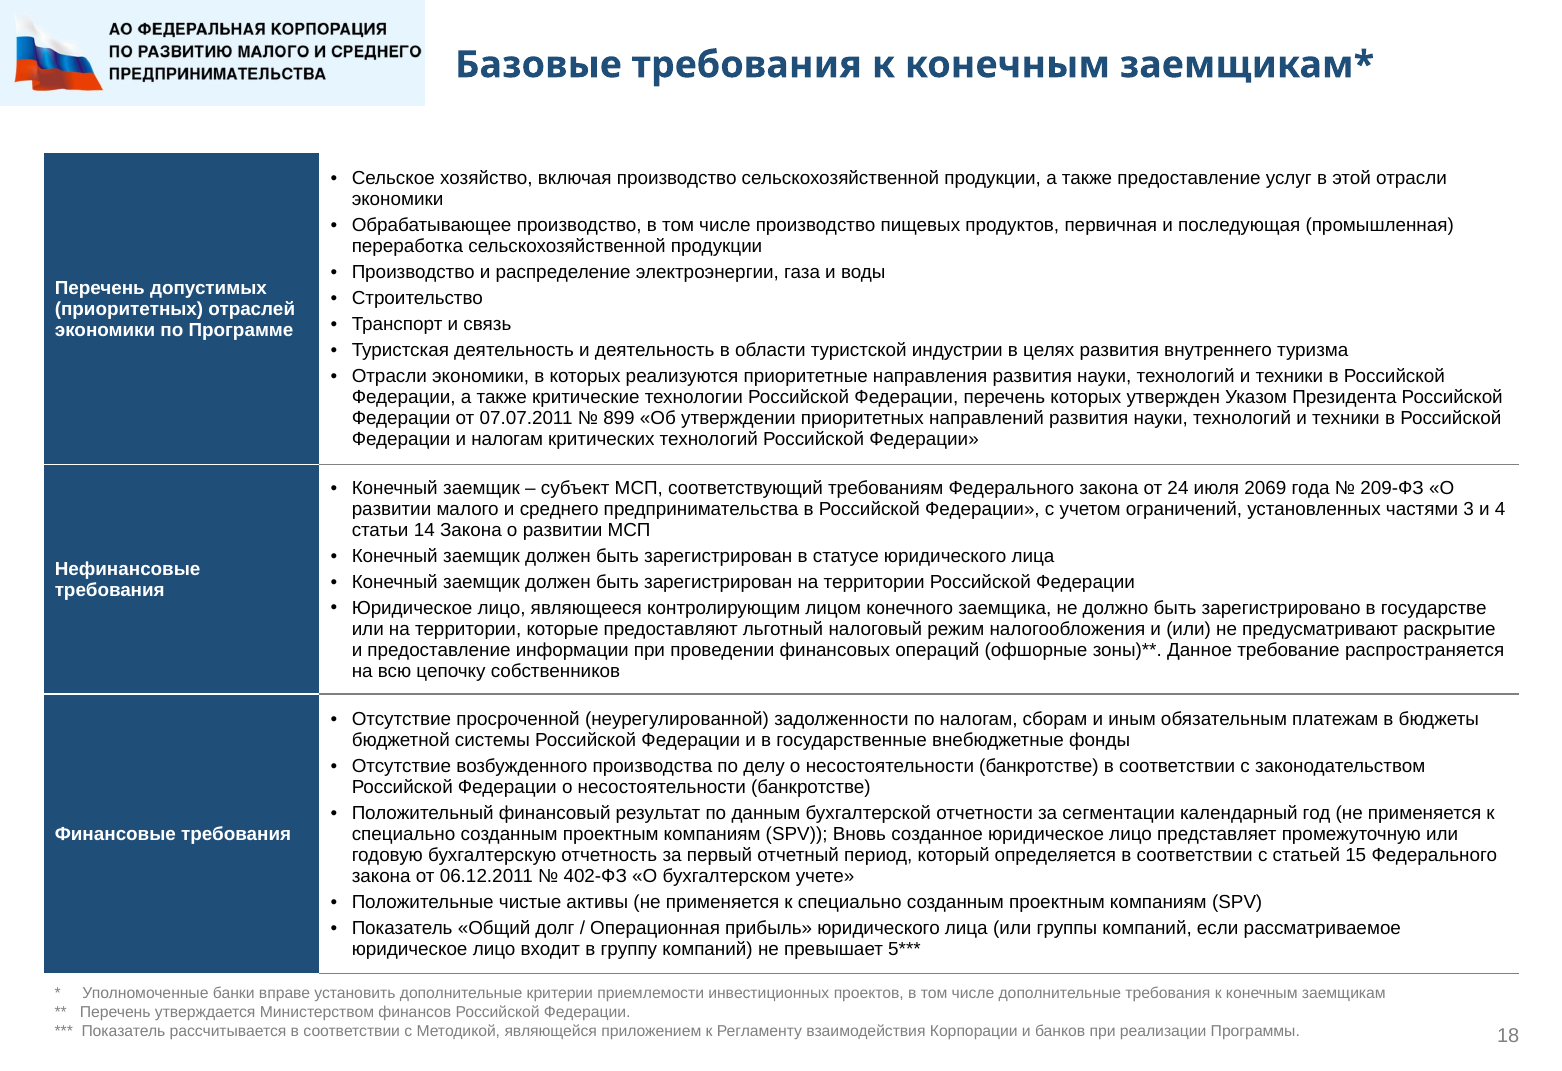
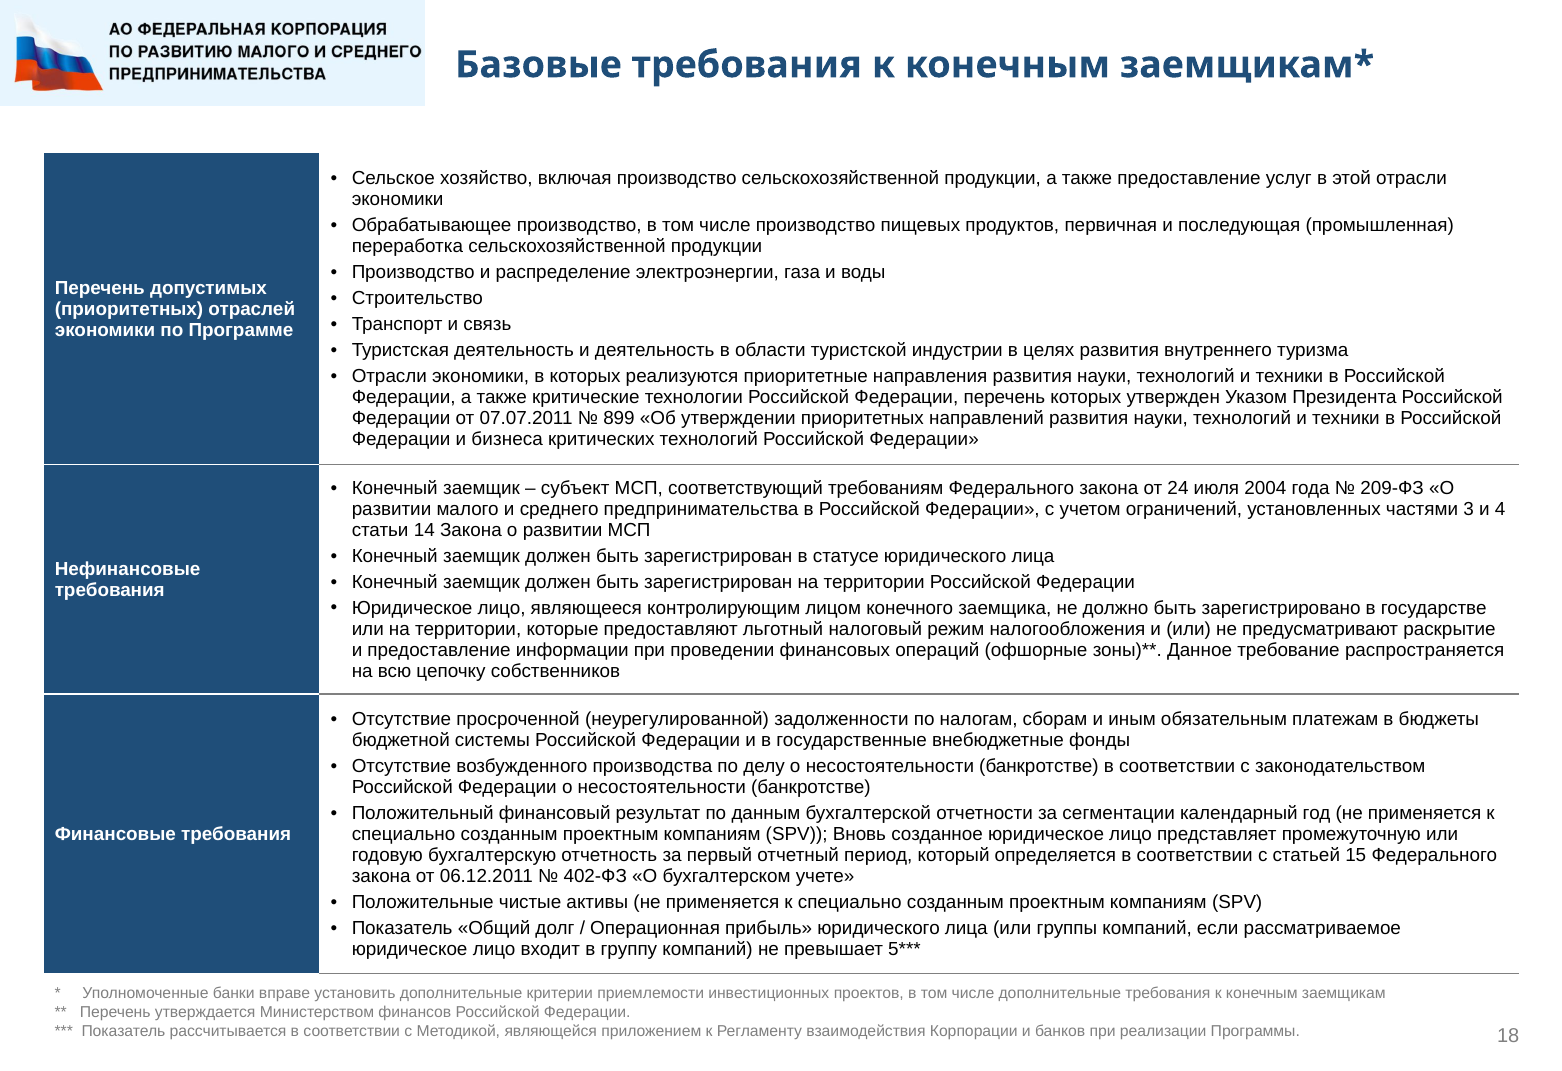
и налогам: налогам -> бизнеса (507, 440)
2069: 2069 -> 2004 (1265, 488)
